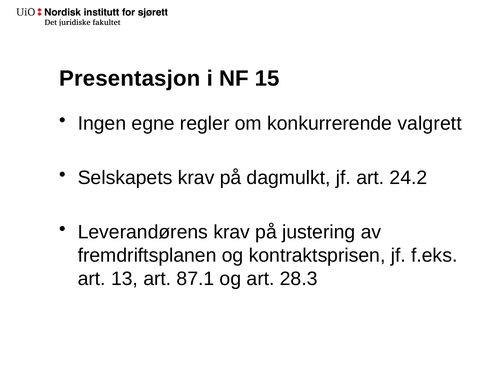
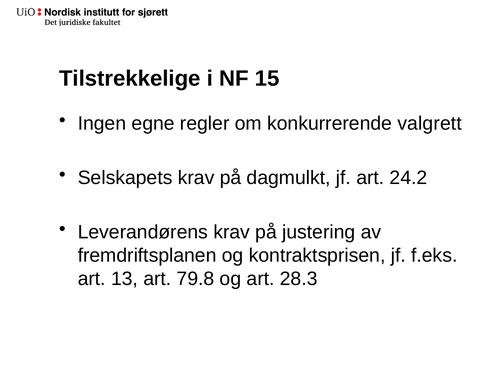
Presentasjon: Presentasjon -> Tilstrekkelige (130, 78)
87.1: 87.1 -> 79.8 (195, 279)
